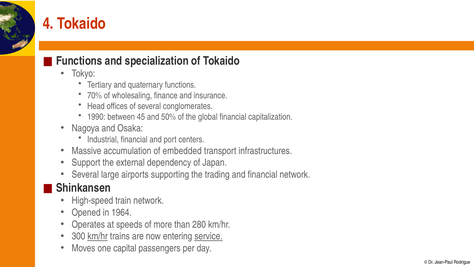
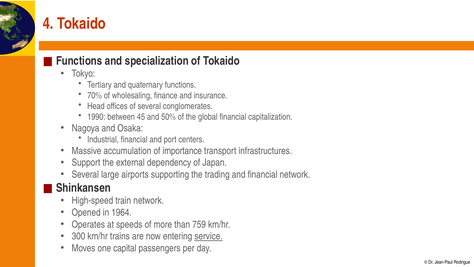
embedded: embedded -> importance (182, 151)
280: 280 -> 759 (199, 224)
km/hr underline: present -> none (98, 236)
